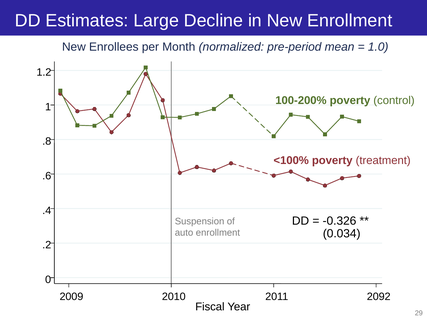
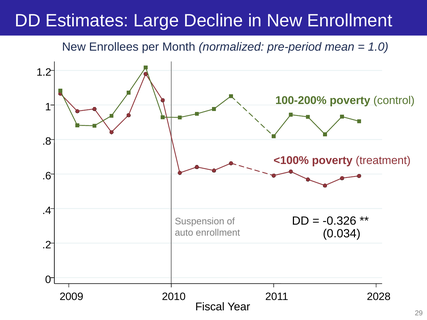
2092: 2092 -> 2028 (379, 297)
